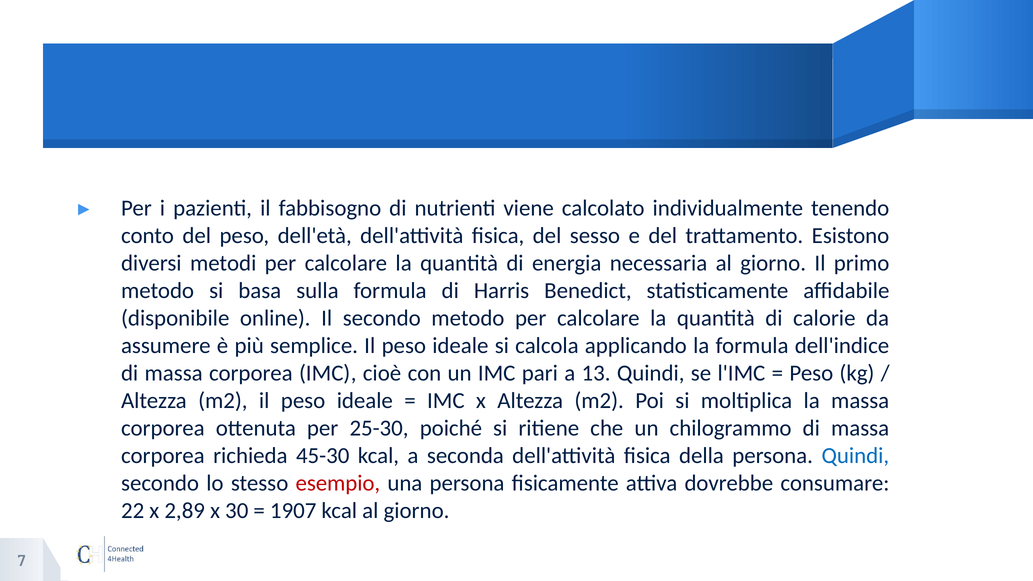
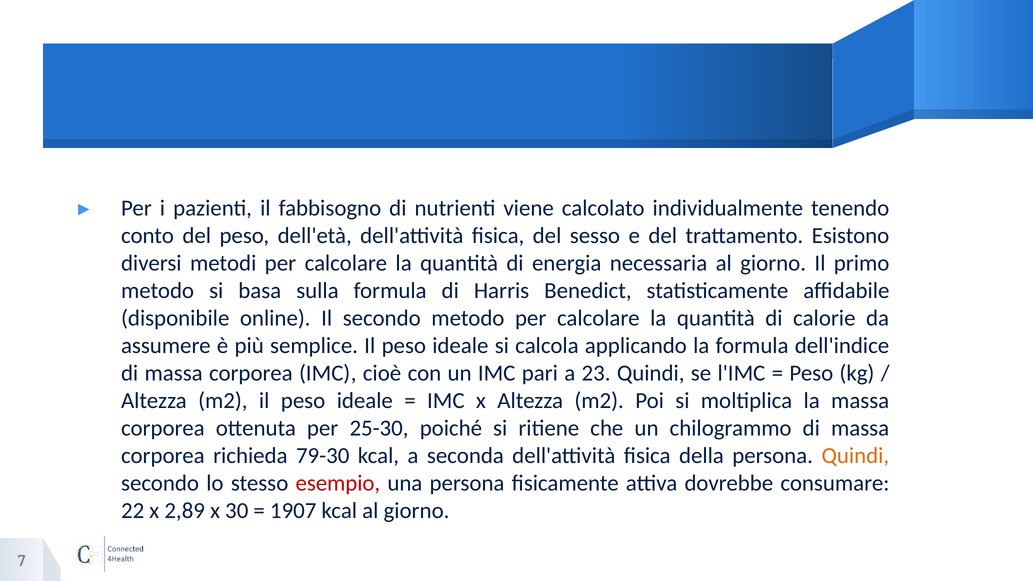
13: 13 -> 23 (596, 373)
45-30: 45-30 -> 79-30 (323, 456)
Quindi colour: blue -> orange (855, 456)
